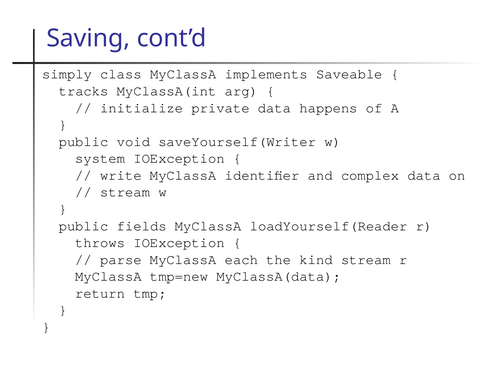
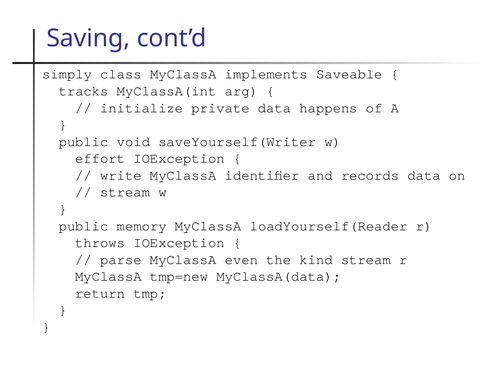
system: system -> effort (100, 158)
complex: complex -> records (370, 175)
fields: fields -> memory (142, 226)
each: each -> even (241, 259)
